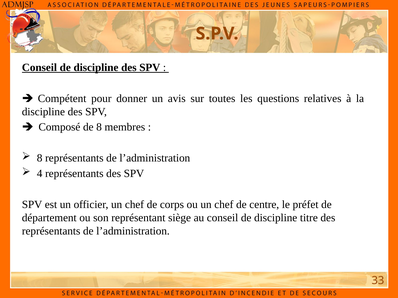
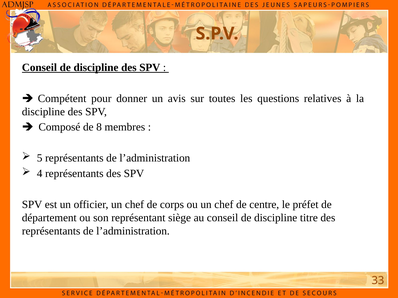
8: 8 -> 5 (40, 158)
